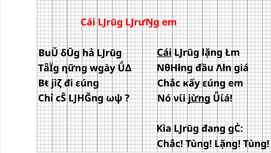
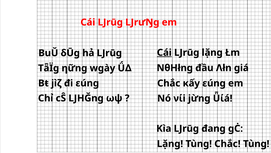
jừng underline: present -> none (199, 98)
Chắc: Chắc -> Lặng (170, 143)
Tùng Lặng: Lặng -> Chắc (227, 143)
